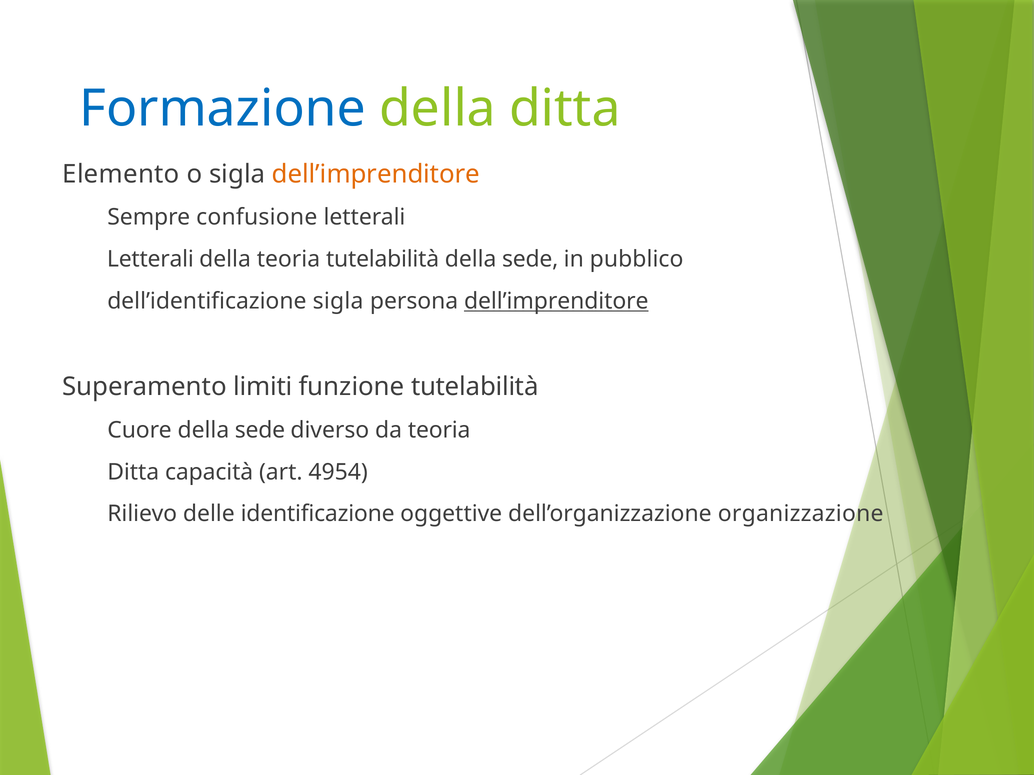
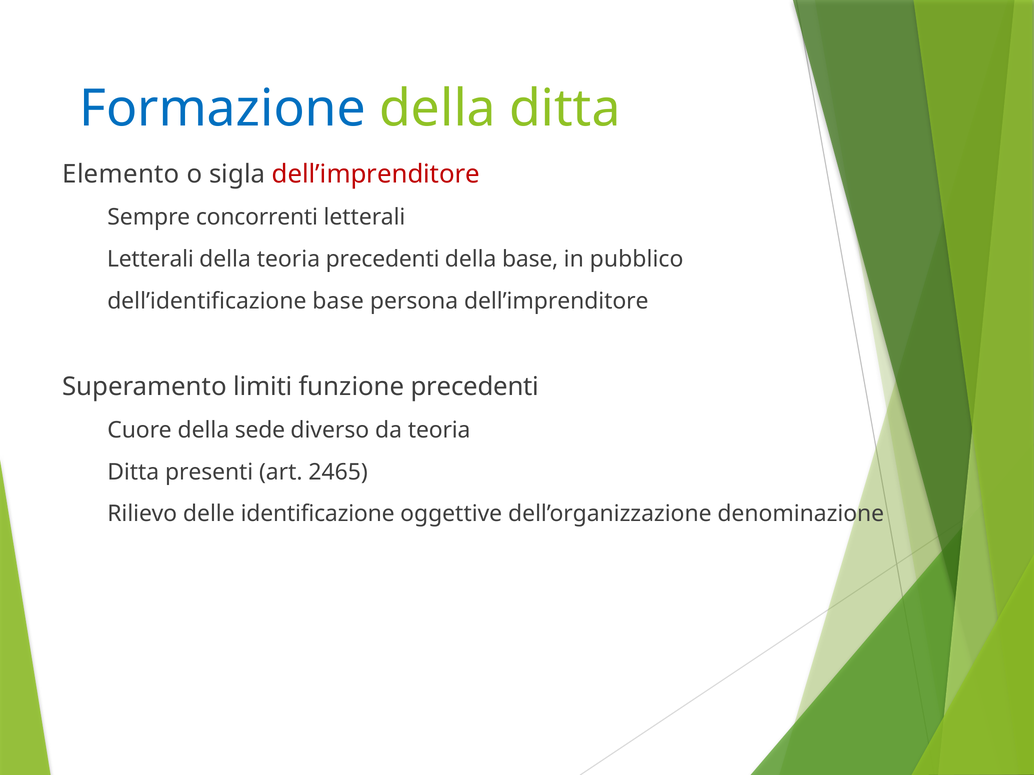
dell’imprenditore colour: orange -> red (376, 174)
confusione: confusione -> concorrenti (257, 218)
teoria tutelabilità: tutelabilità -> precedenti (383, 259)
sede: sede -> base (530, 259)
dell’identificazione sigla: sigla -> base (338, 301)
dell’imprenditore underline: present -> none (556, 301)
funzione tutelabilità: tutelabilità -> precedenti (475, 387)
capacità: capacità -> presenti (209, 472)
4954: 4954 -> 2465 (338, 472)
organizzazione: organizzazione -> denominazione (801, 514)
